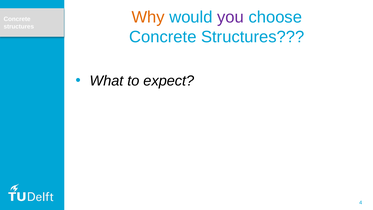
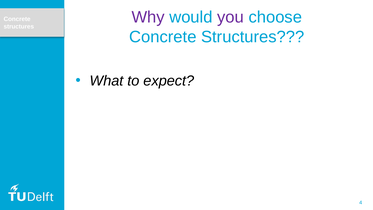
Why colour: orange -> purple (148, 17)
